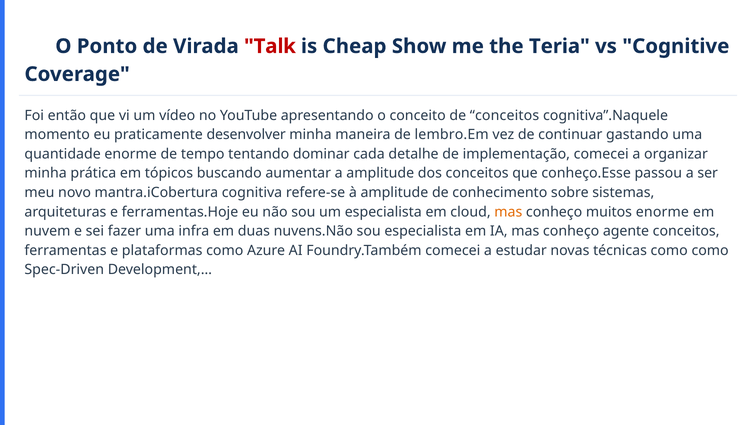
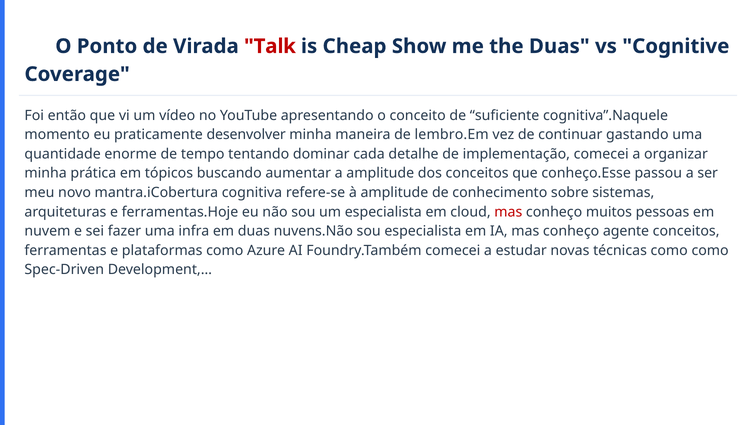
the Teria: Teria -> Duas (559, 46)
de conceitos: conceitos -> suficiente (505, 116)
mas colour: orange -> red (508, 212)
muitos enorme: enorme -> pessoas (662, 212)
